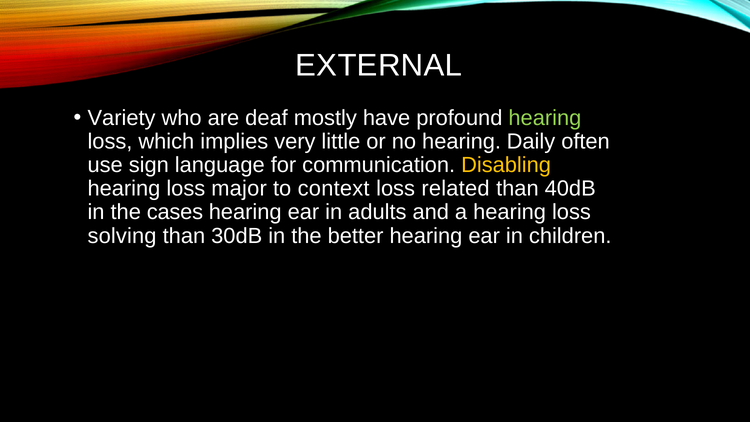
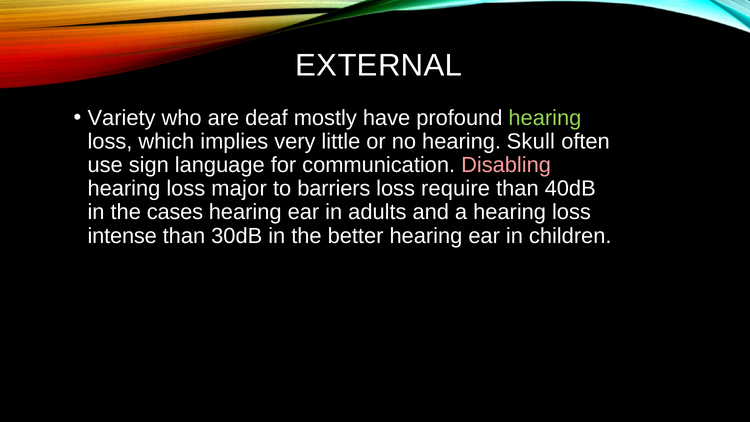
Daily: Daily -> Skull (531, 141)
Disabling colour: yellow -> pink (506, 165)
context: context -> barriers (334, 189)
related: related -> require (456, 189)
solving: solving -> intense (122, 236)
